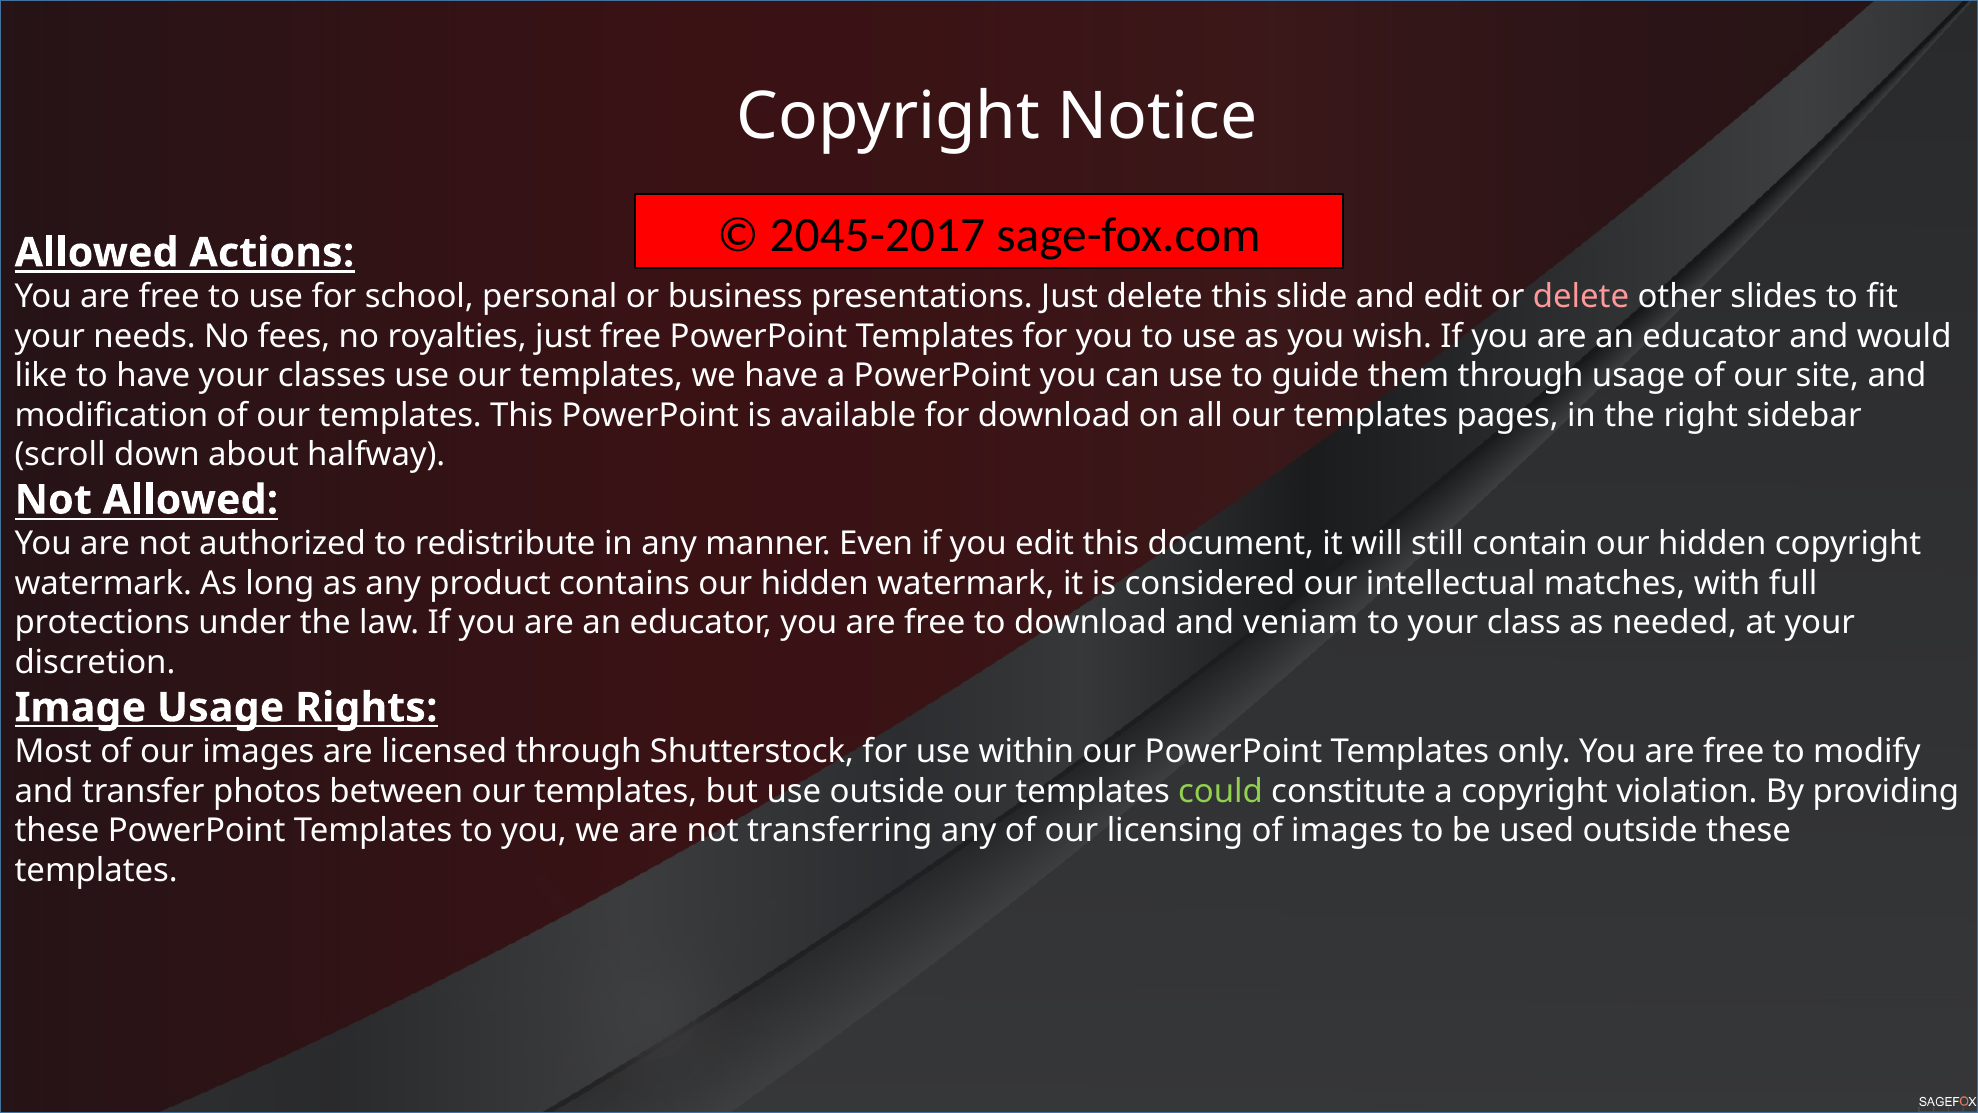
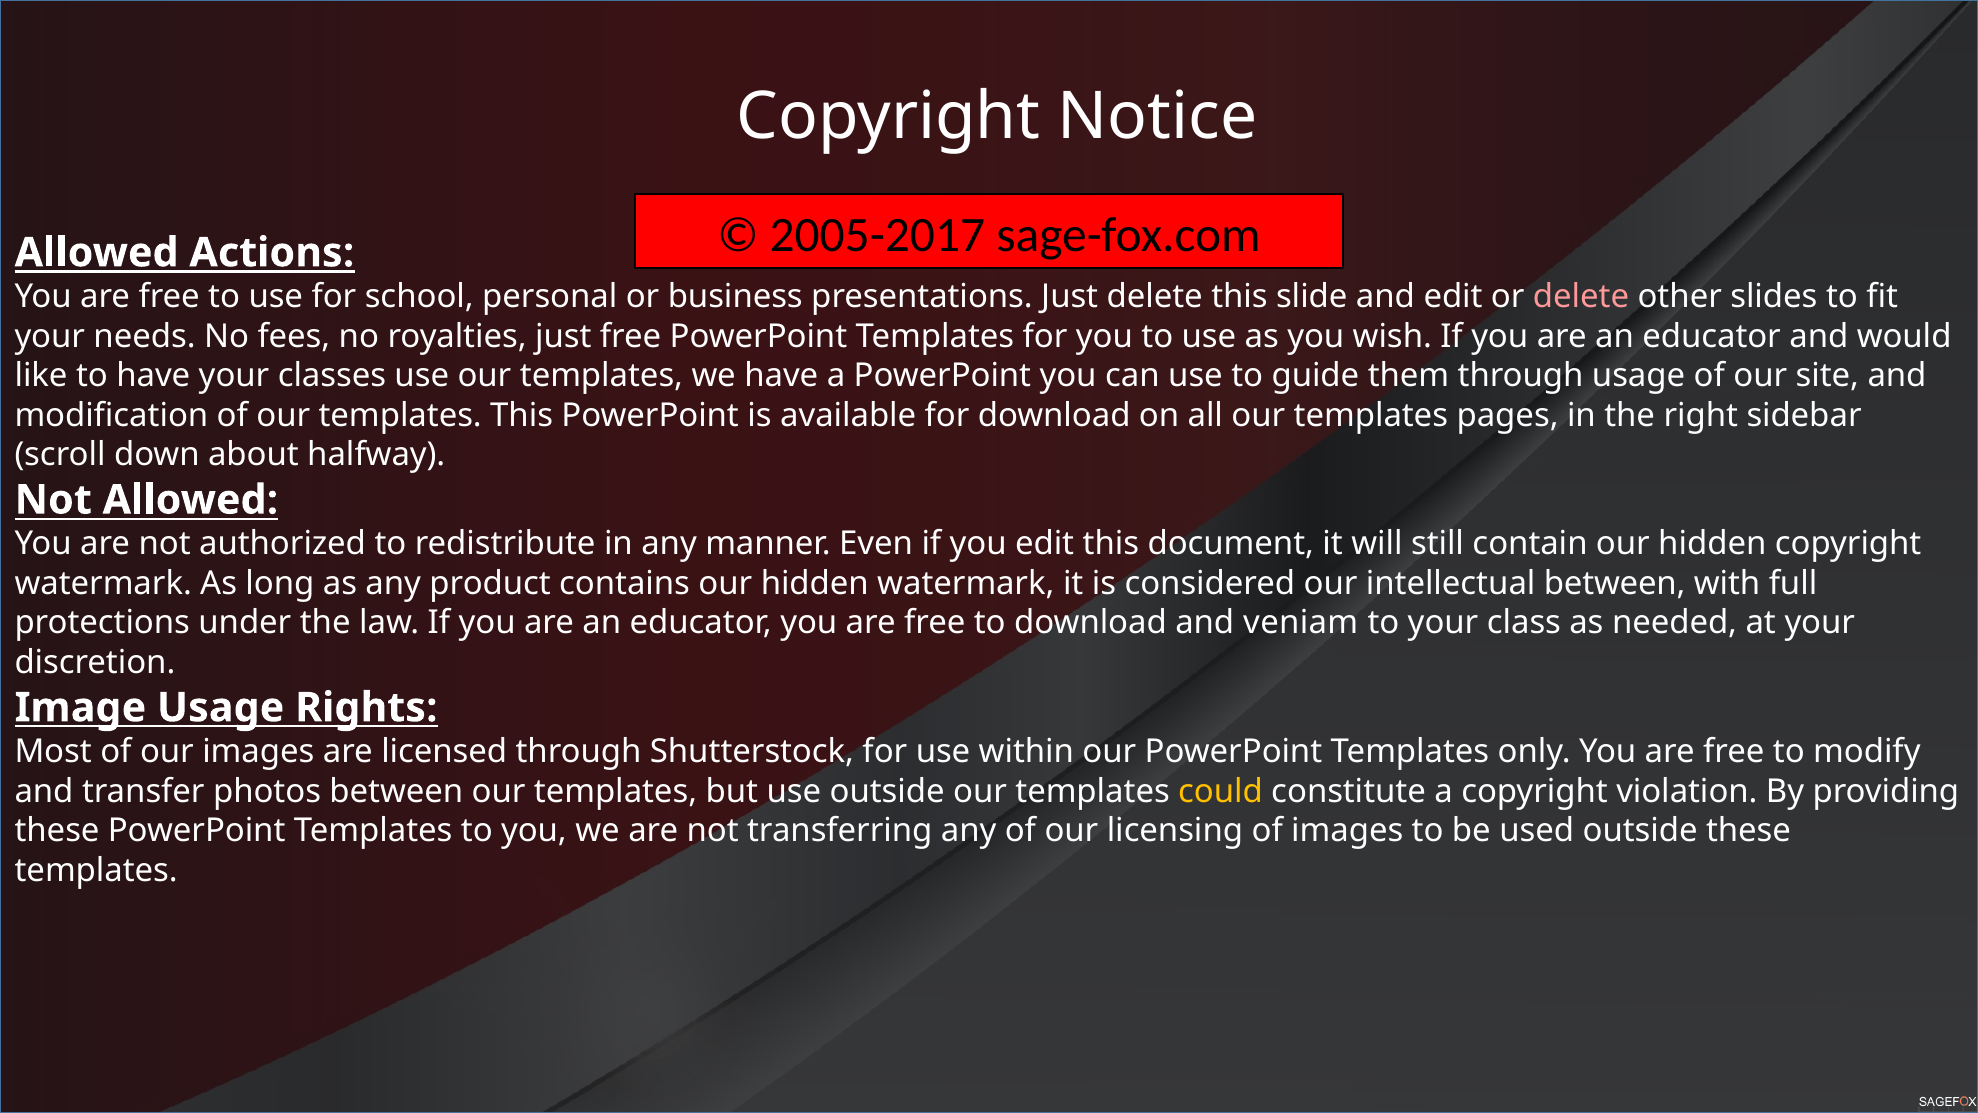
2045-2017: 2045-2017 -> 2005-2017 (877, 235)
intellectual matches: matches -> between (1615, 583)
could colour: light green -> yellow (1221, 791)
